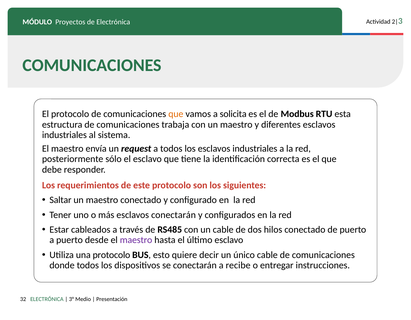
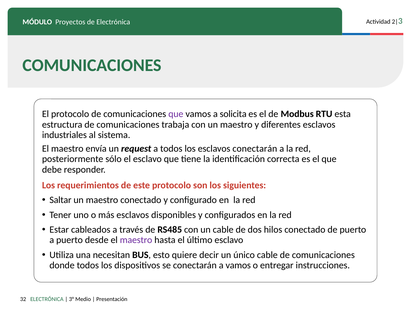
que colour: orange -> purple (176, 114)
los esclavos industriales: industriales -> conectarán (255, 148)
esclavos conectarán: conectarán -> disponibles (174, 215)
una protocolo: protocolo -> necesitan (111, 255)
a recibe: recibe -> vamos (238, 265)
